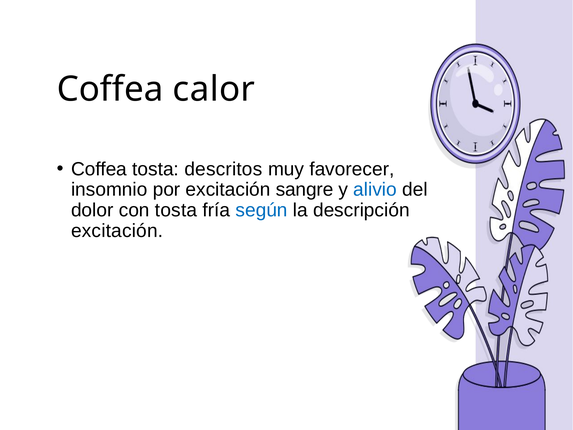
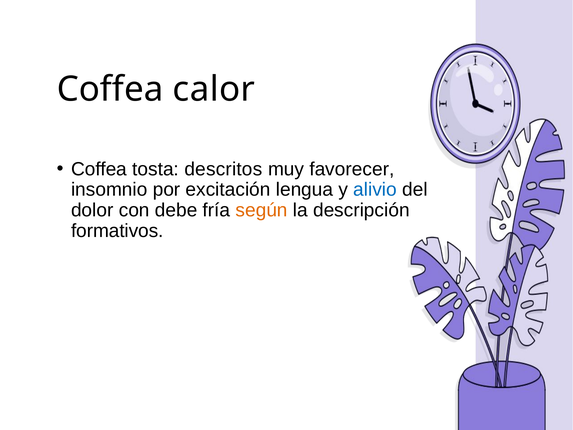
sangre: sangre -> lengua (304, 190)
con tosta: tosta -> debe (176, 210)
según colour: blue -> orange (262, 210)
excitación: excitación -> formativos (117, 231)
